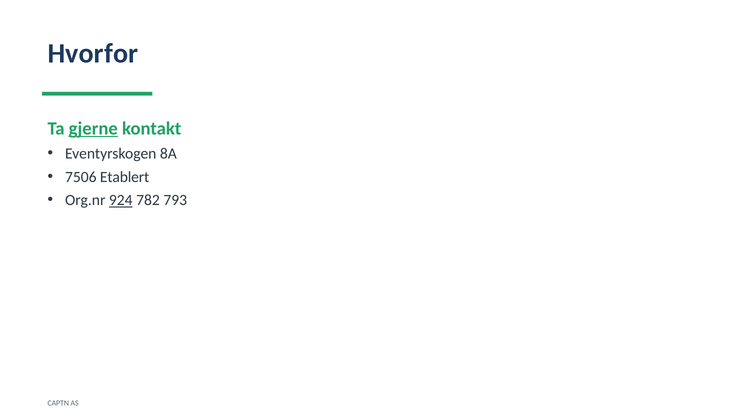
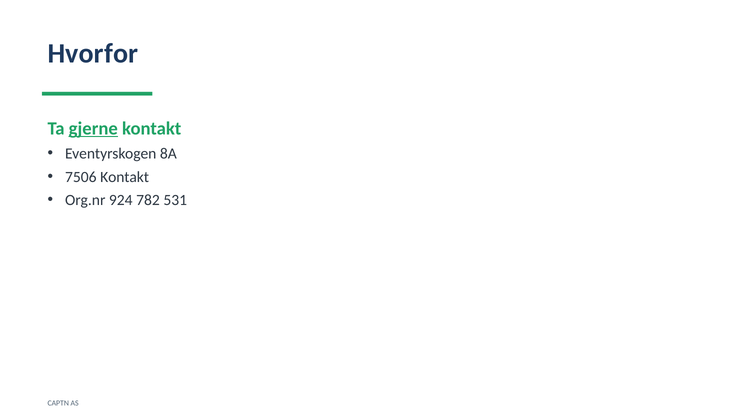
7506 Etablert: Etablert -> Kontakt (125, 177)
924 underline: present -> none (121, 200)
793: 793 -> 531 (175, 200)
